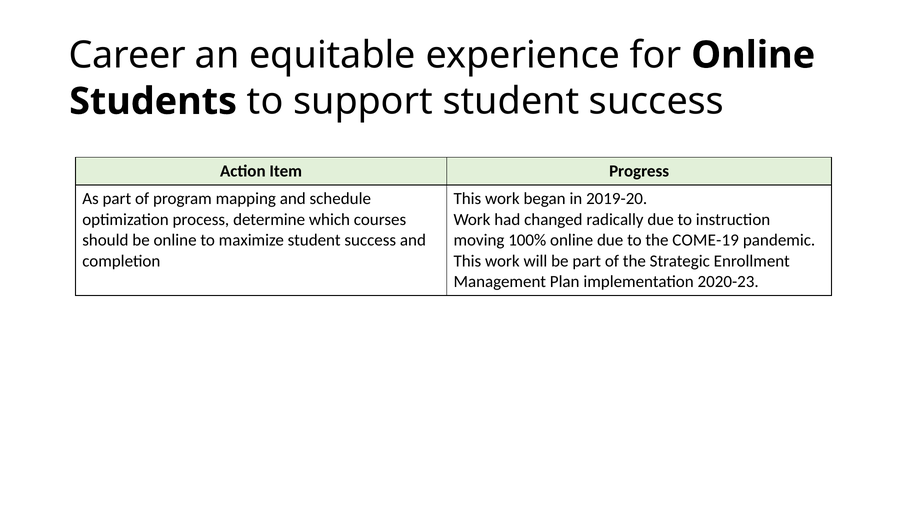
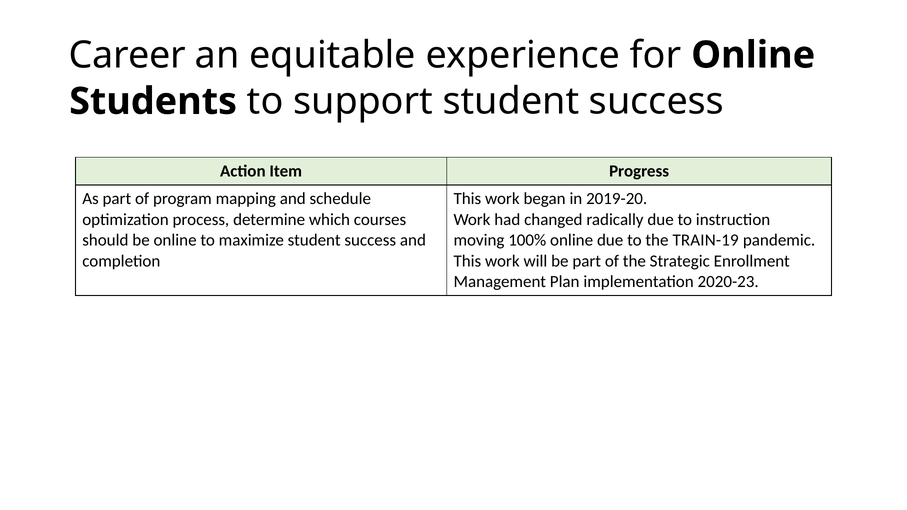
COME-19: COME-19 -> TRAIN-19 (706, 240)
